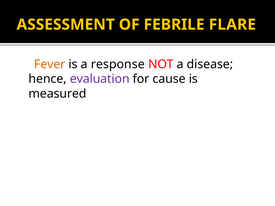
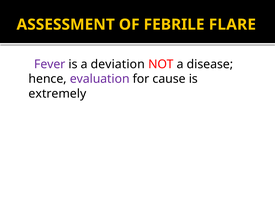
Fever colour: orange -> purple (50, 64)
response: response -> deviation (118, 64)
measured: measured -> extremely (57, 94)
